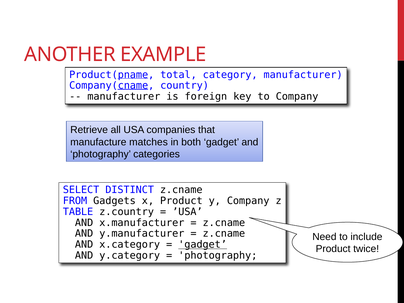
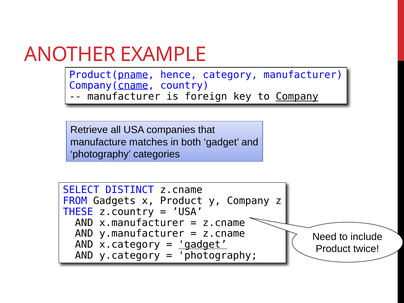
total: total -> hence (179, 75)
Company underline: none -> present (297, 97)
TABLE: TABLE -> THESE (78, 212)
